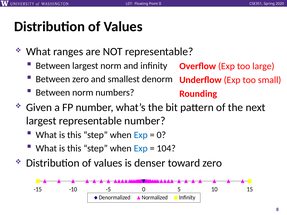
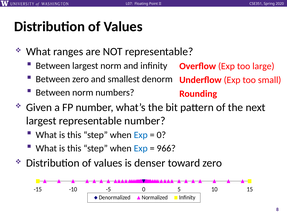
104: 104 -> 966 (166, 149)
